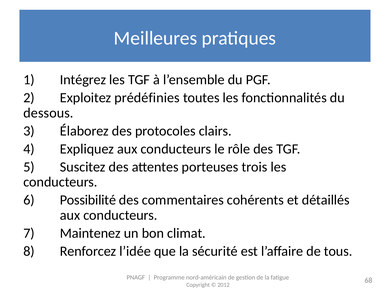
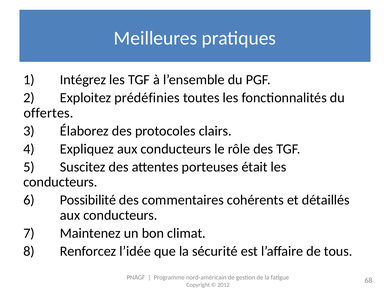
dessous: dessous -> offertes (48, 113)
trois: trois -> était (255, 167)
